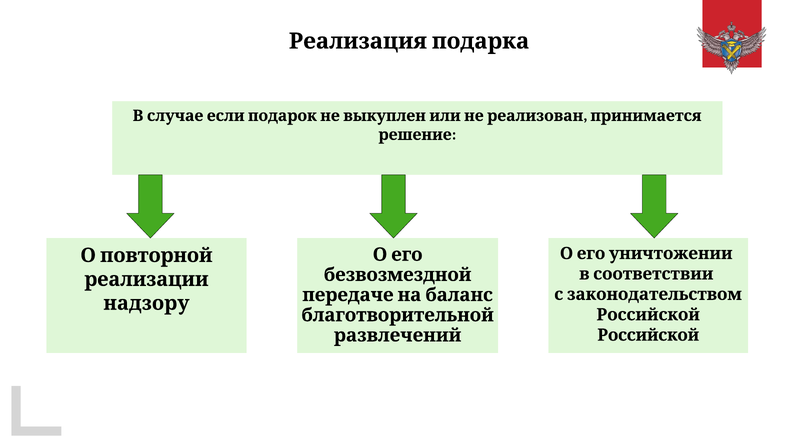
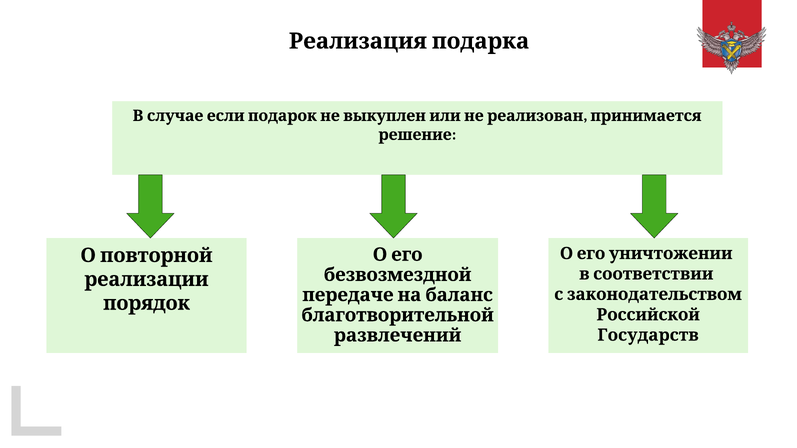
надзору: надзору -> порядок (147, 303)
Российской: Российской -> Государств (648, 335)
